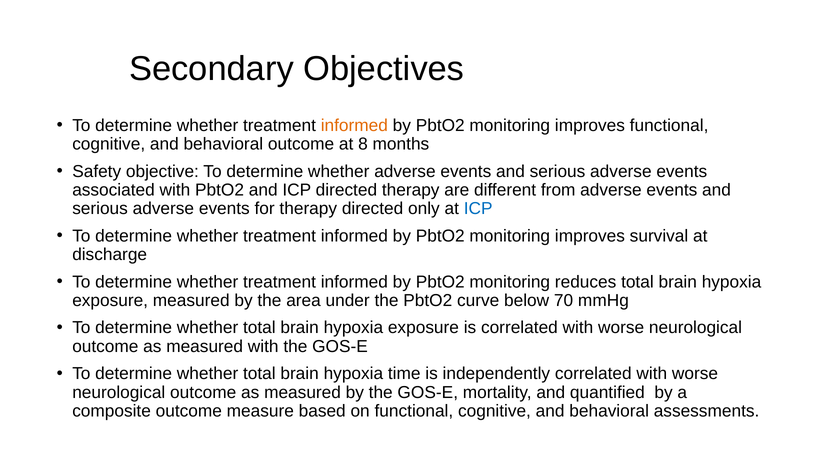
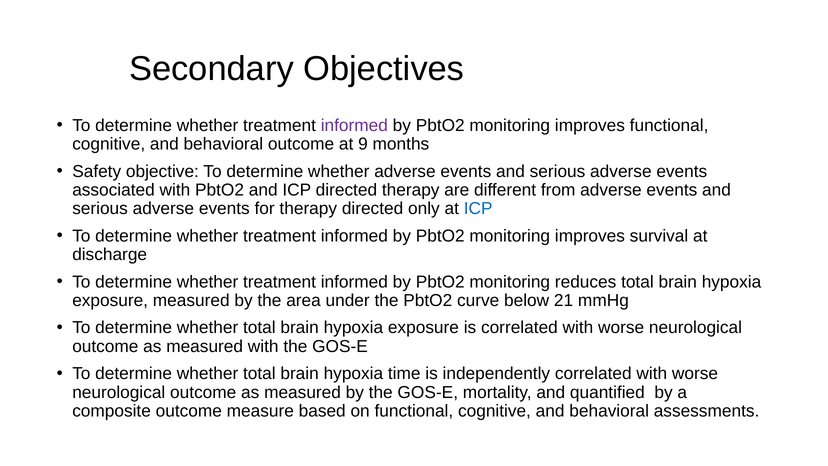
informed colour: orange -> purple (354, 125)
8: 8 -> 9 (363, 144)
70: 70 -> 21 (564, 300)
